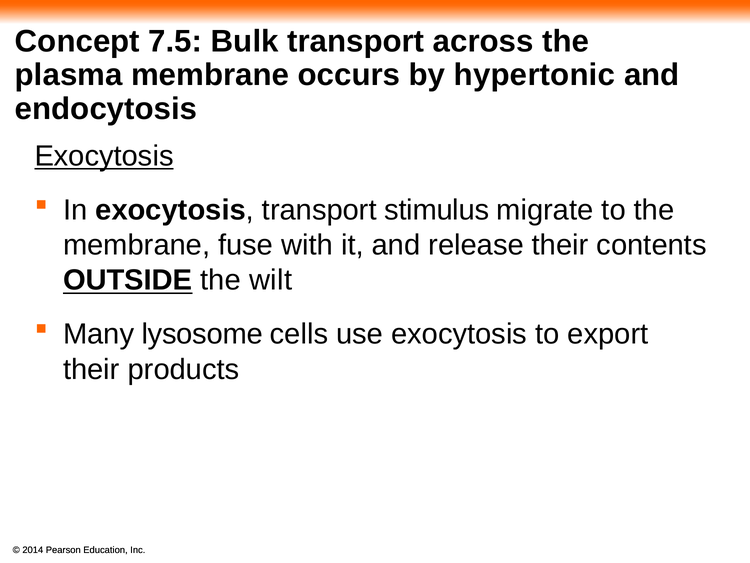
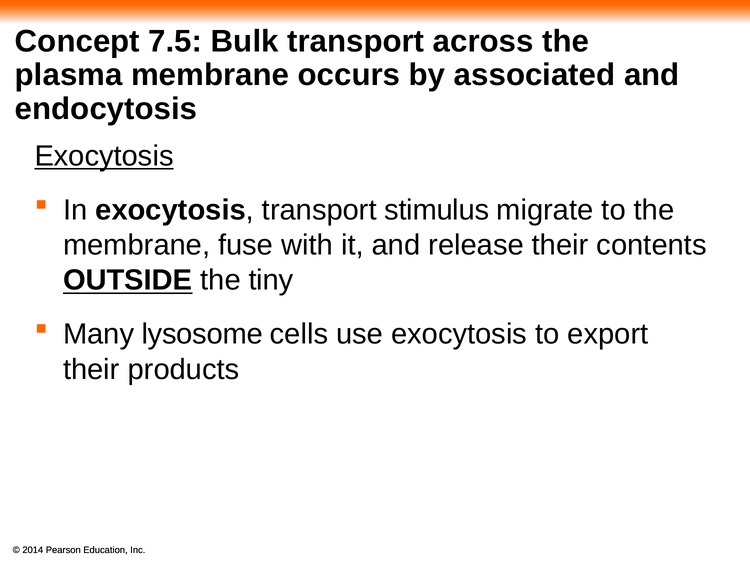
hypertonic: hypertonic -> associated (535, 75)
wilt: wilt -> tiny (271, 280)
